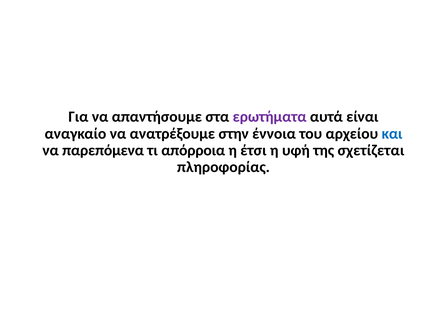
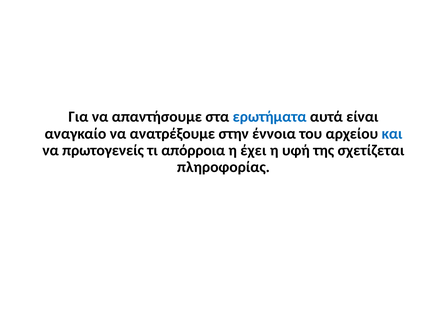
ερωτήματα colour: purple -> blue (270, 117)
παρεπόμενα: παρεπόμενα -> πρωτογενείς (103, 150)
έτσι: έτσι -> έχει (253, 150)
